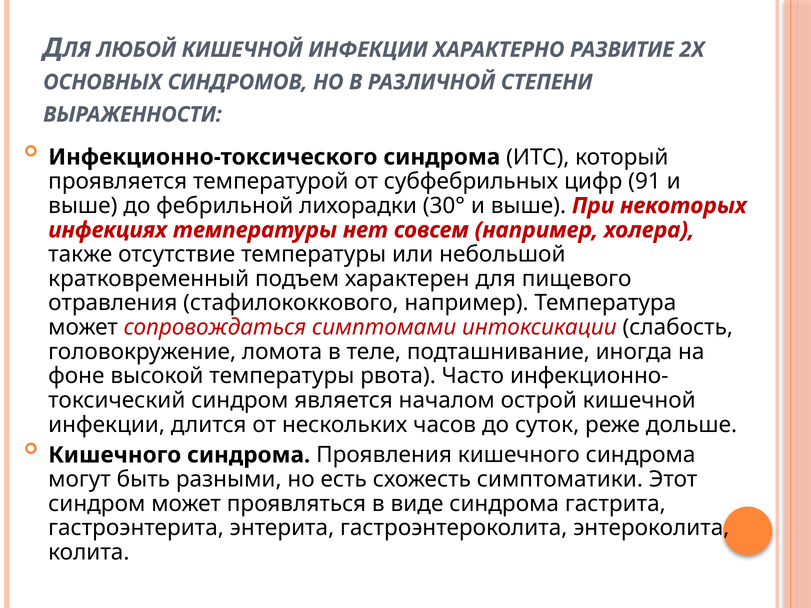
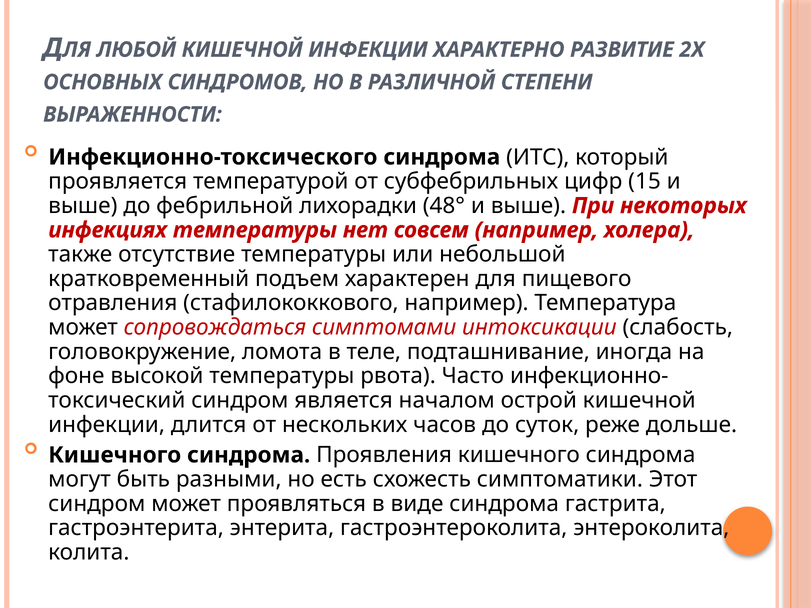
91: 91 -> 15 (645, 181)
30°: 30° -> 48° (444, 206)
